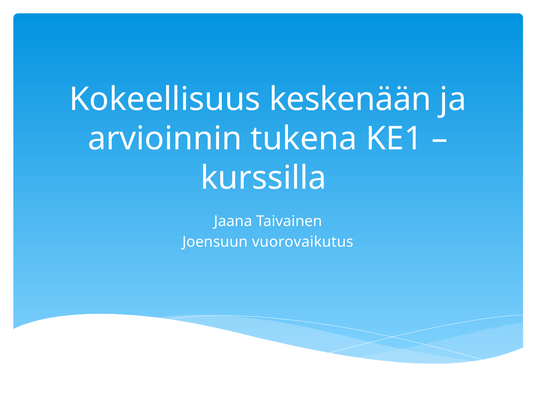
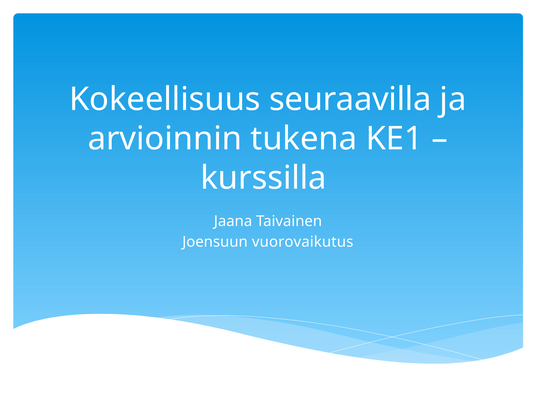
keskenään: keskenään -> seuraavilla (350, 100)
